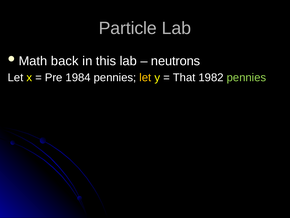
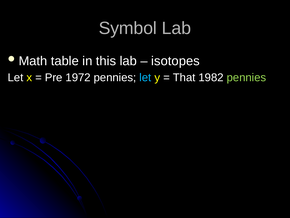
Particle: Particle -> Symbol (128, 28)
back: back -> table (65, 61)
neutrons: neutrons -> isotopes (175, 61)
1984: 1984 -> 1972 (78, 77)
let colour: yellow -> light blue (145, 77)
